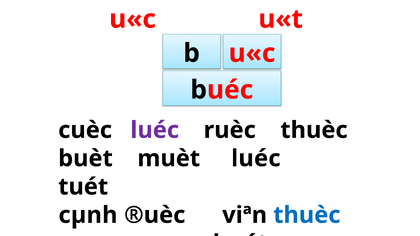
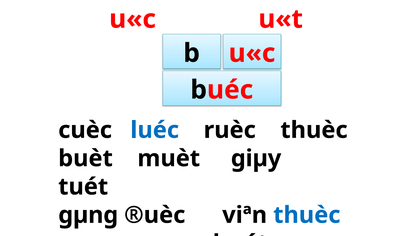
luéc colour: purple -> blue (155, 130)
muèt luéc: luéc -> giµy (256, 159)
cµnh: cµnh -> gµng (88, 215)
